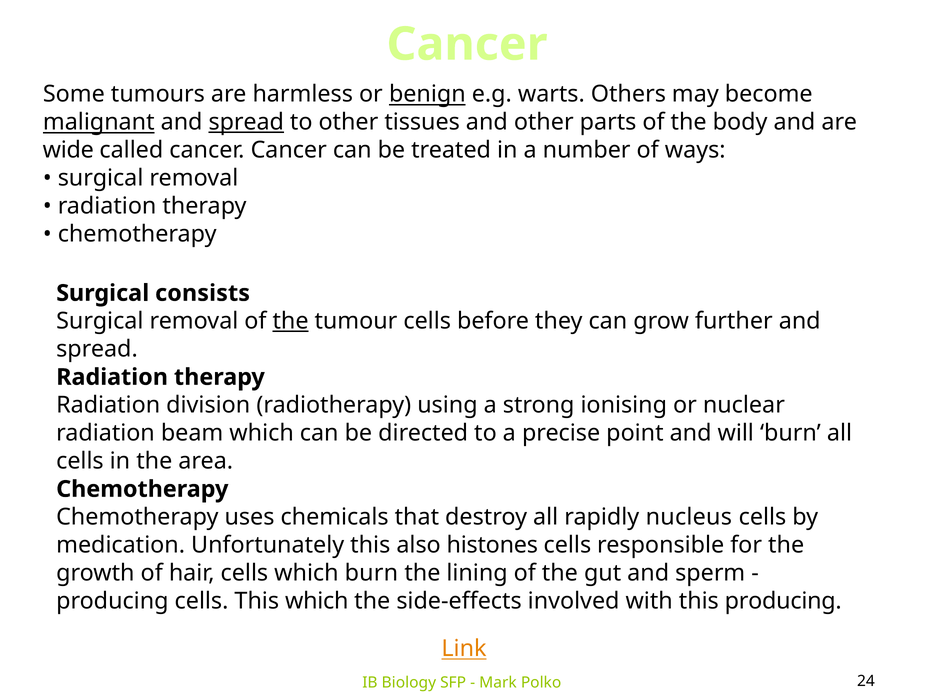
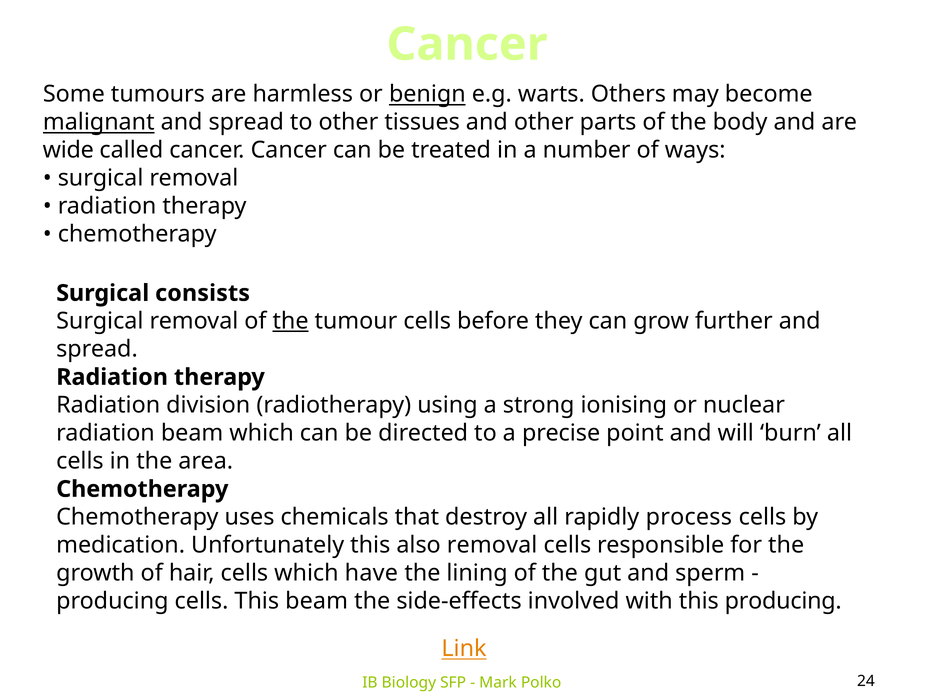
spread underline: present -> none (246, 122)
nucleus: nucleus -> process (689, 518)
also histones: histones -> removal (492, 546)
which burn: burn -> have (371, 574)
This which: which -> beam (317, 602)
